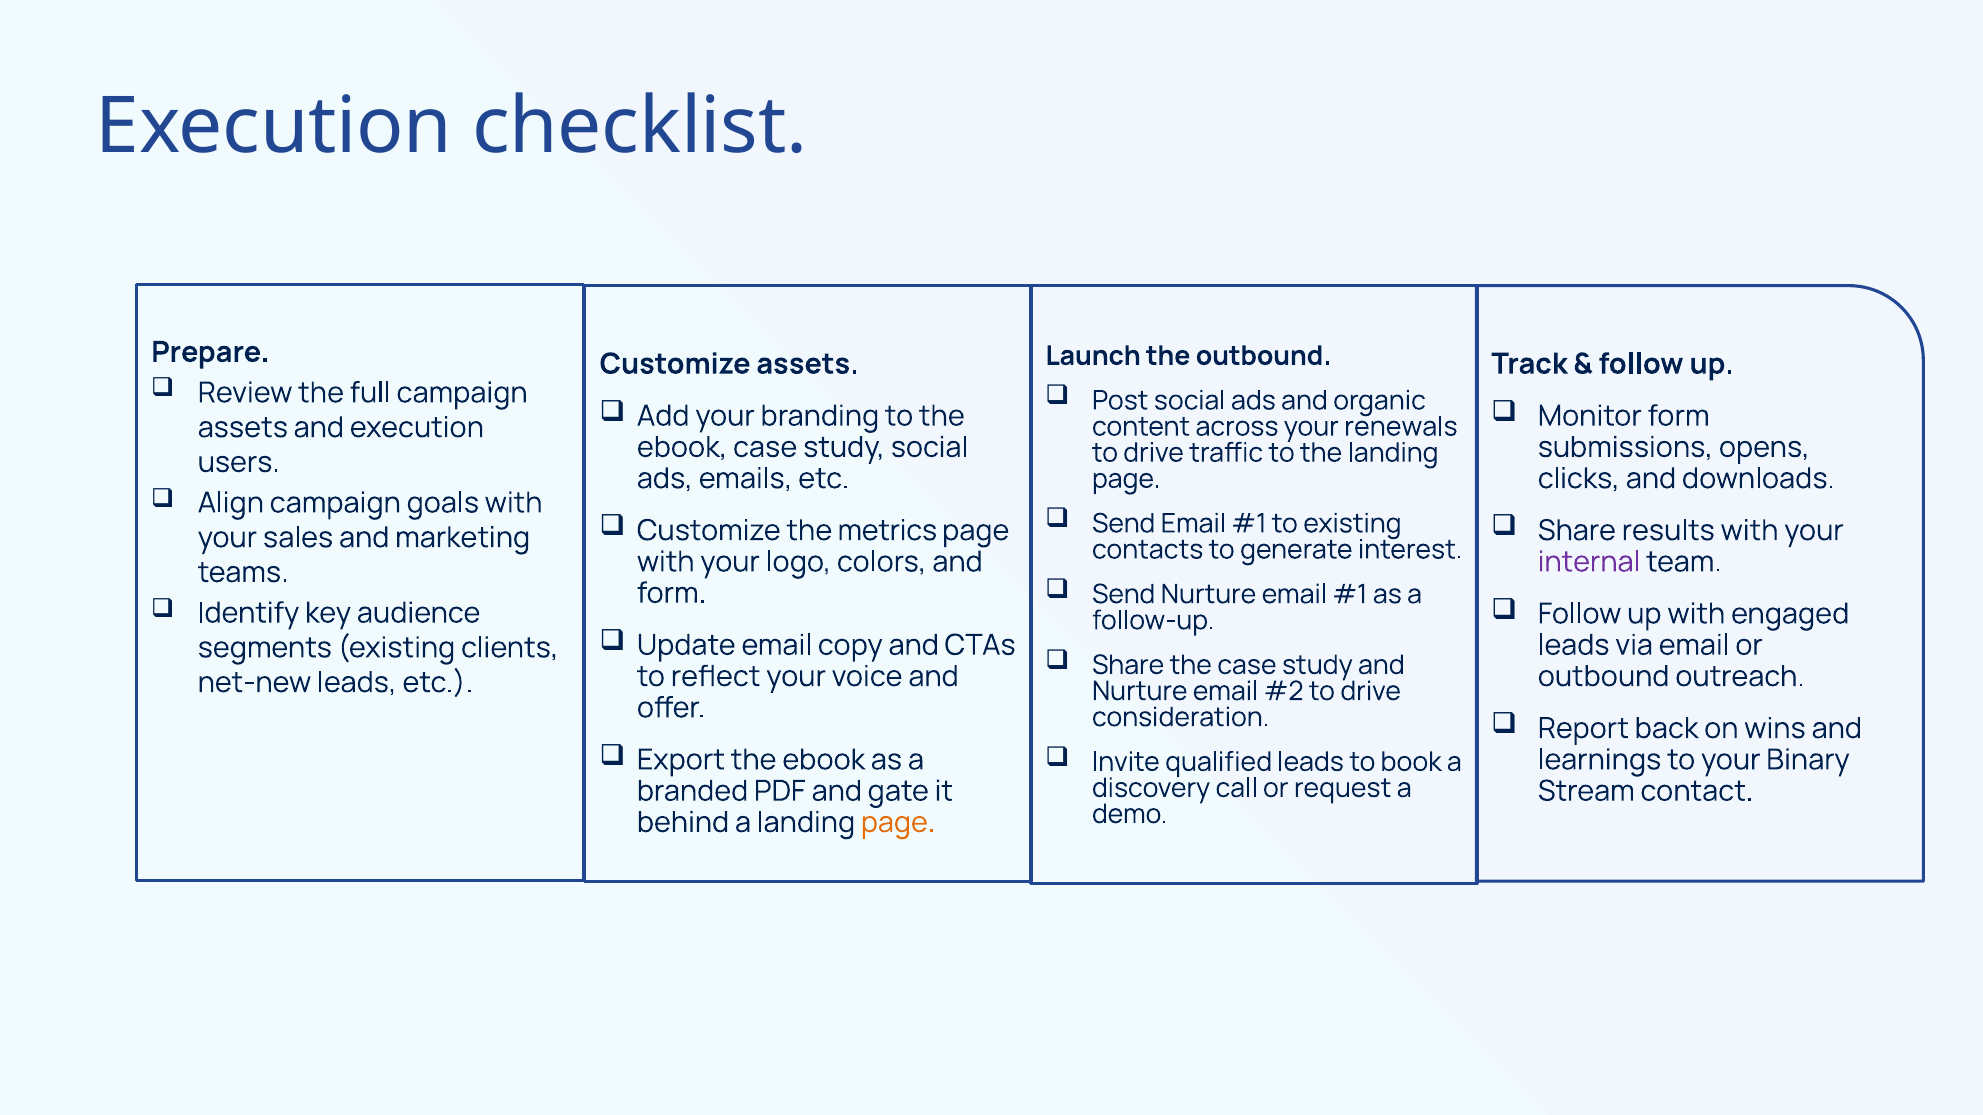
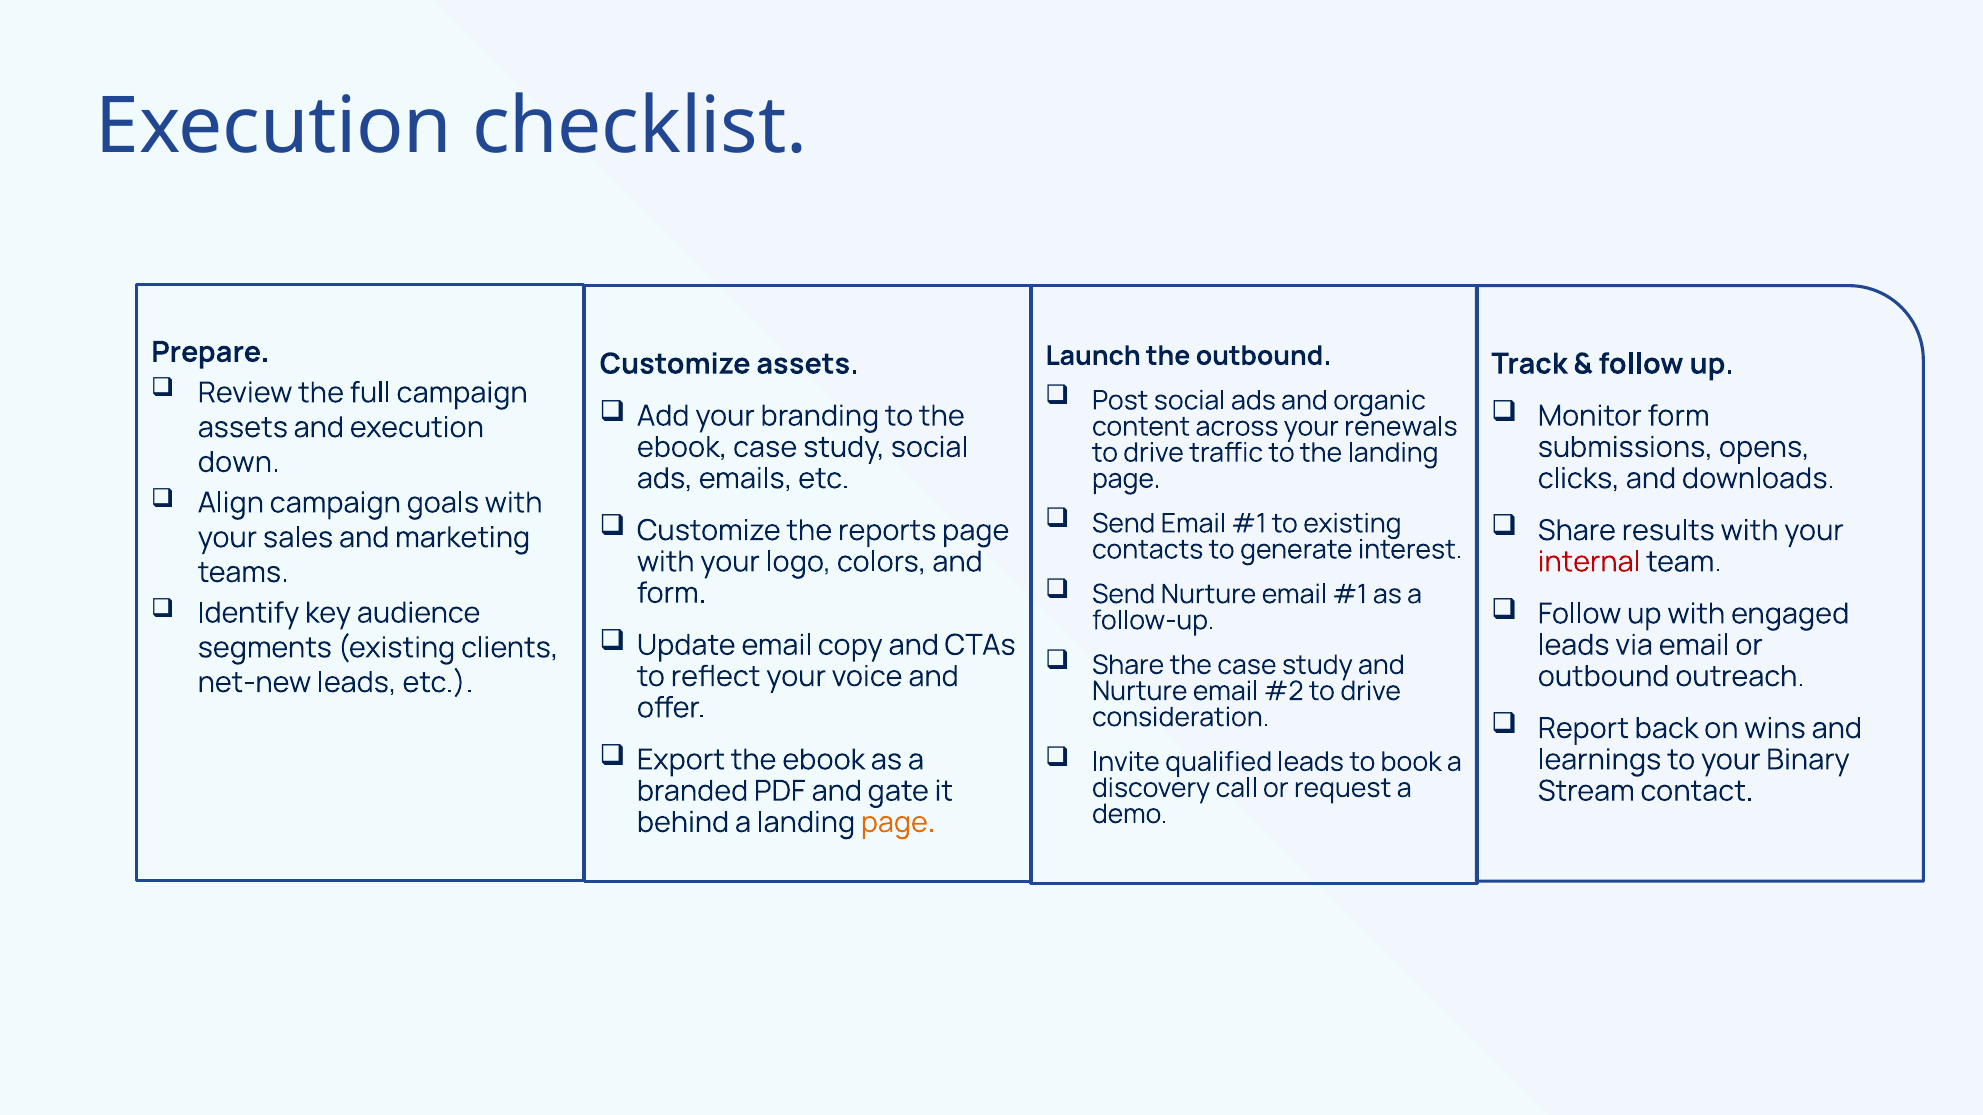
users: users -> down (239, 463)
metrics: metrics -> reports (887, 531)
internal colour: purple -> red (1589, 562)
